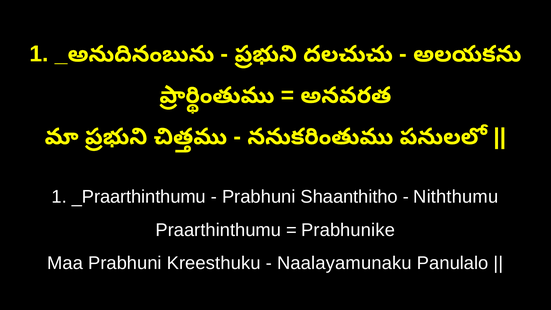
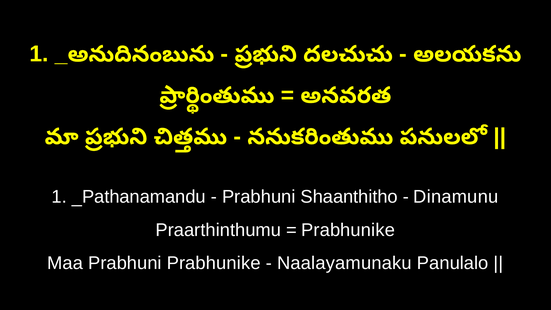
_Praarthinthumu: _Praarthinthumu -> _Pathanamandu (139, 197)
Niththumu: Niththumu -> Dinamunu (456, 197)
Prabhuni Kreesthuku: Kreesthuku -> Prabhunike (214, 263)
